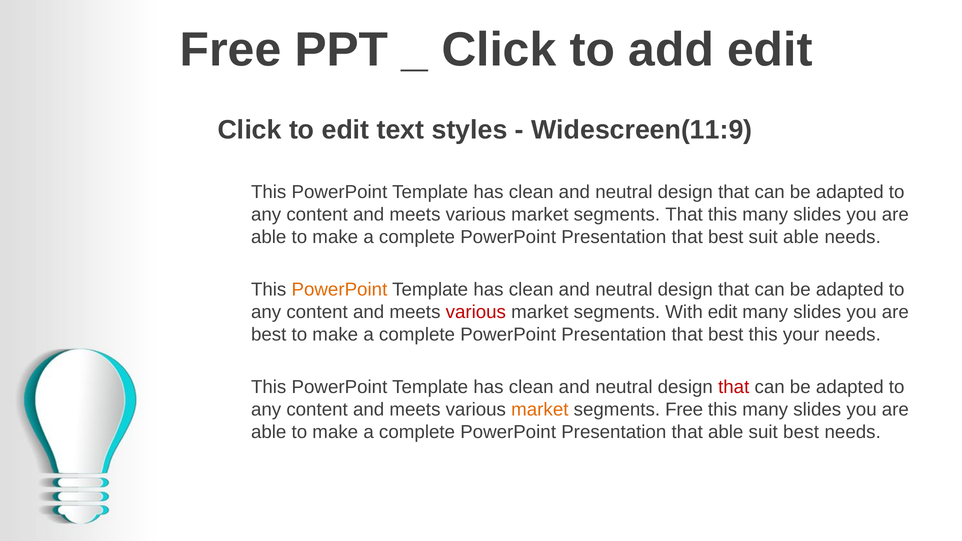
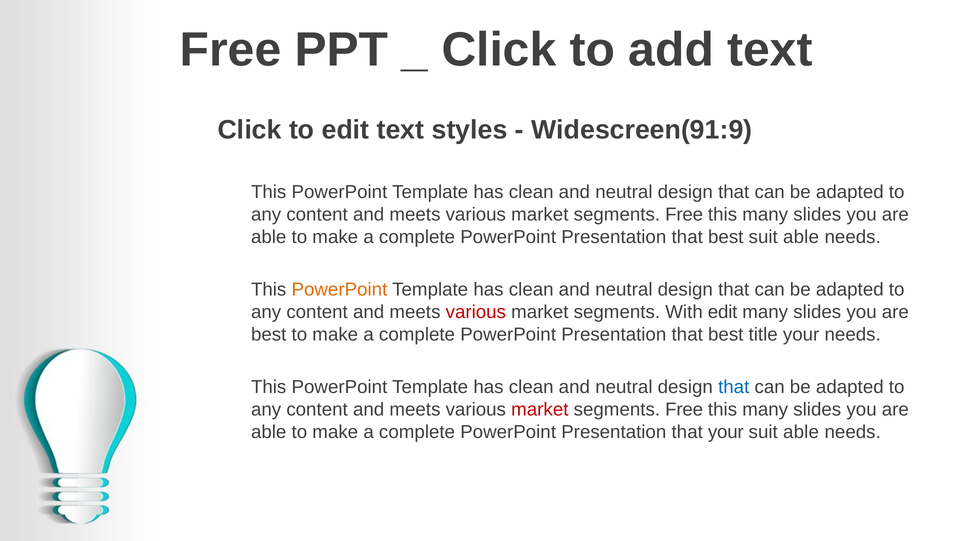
add edit: edit -> text (770, 50)
Widescreen(11:9: Widescreen(11:9 -> Widescreen(91:9 (642, 130)
That: That -> Free (684, 215)
best this: this -> title (763, 335)
that colour: red -> blue (734, 387)
market colour: orange -> red (540, 409)
that able: able -> your (726, 432)
best: best -> able (801, 432)
